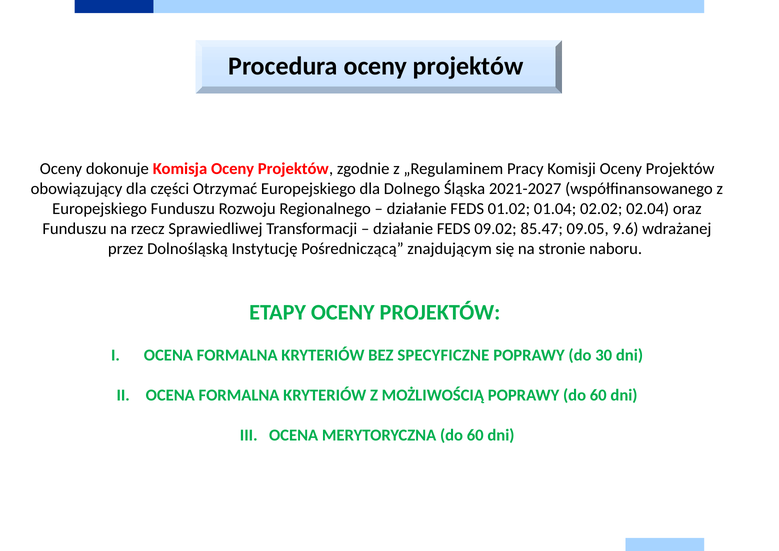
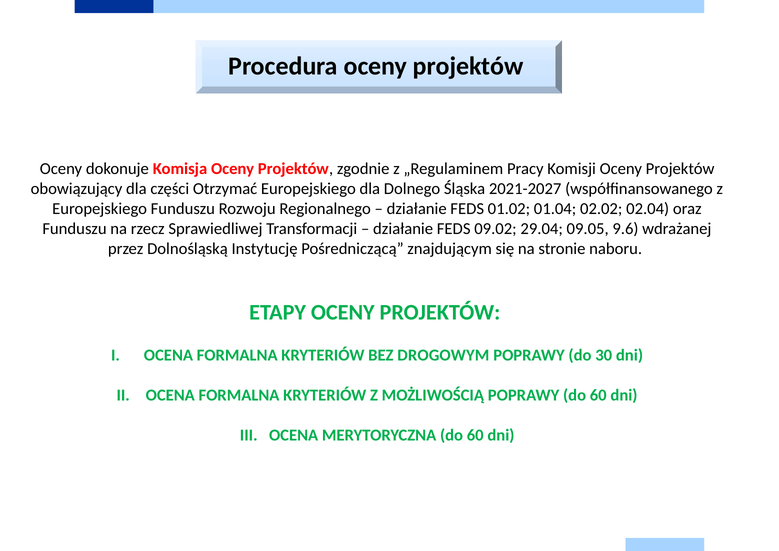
85.47: 85.47 -> 29.04 (542, 229)
SPECYFICZNE: SPECYFICZNE -> DROGOWYM (443, 355)
